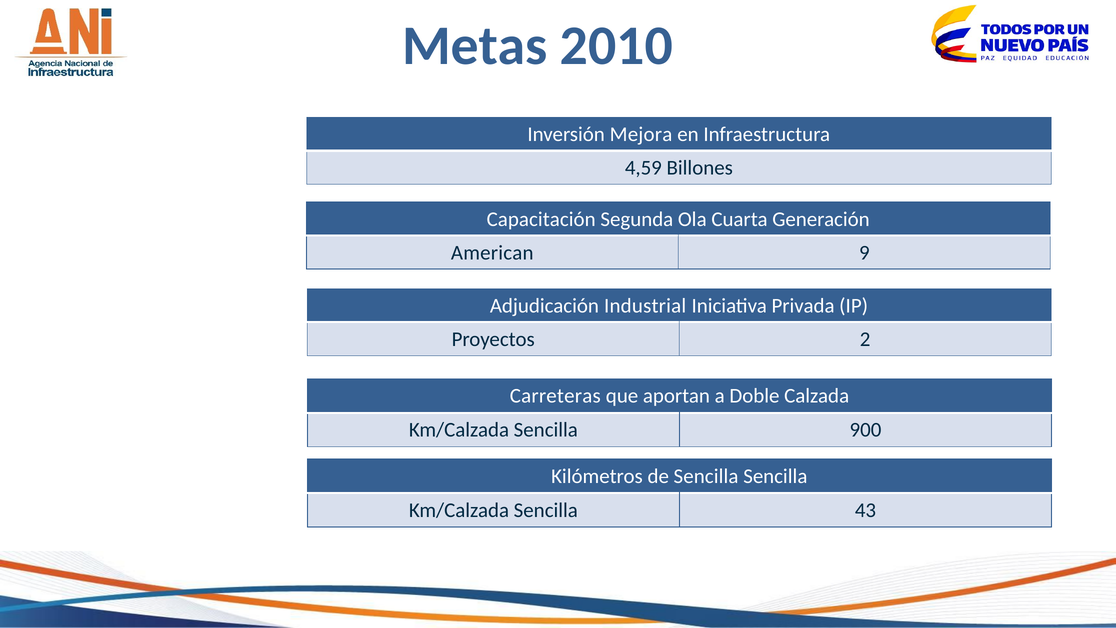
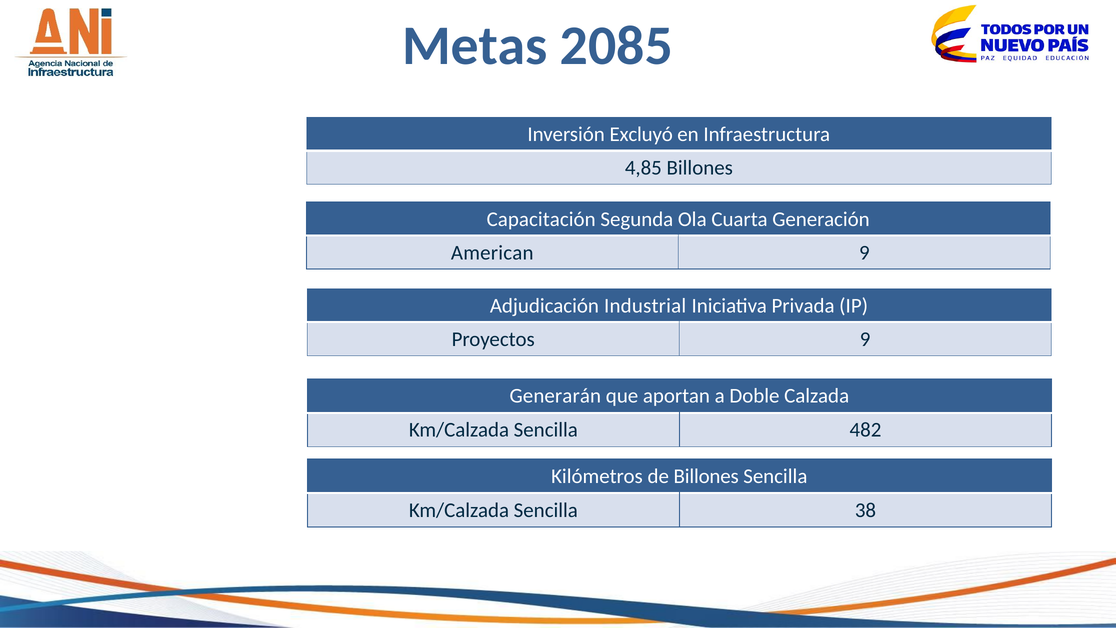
2010: 2010 -> 2085 (616, 46)
Mejora: Mejora -> Excluyó (641, 134)
4,59: 4,59 -> 4,85 (643, 168)
Proyectos 2: 2 -> 9 (865, 339)
Carreteras: Carreteras -> Generarán (555, 396)
900: 900 -> 482 (865, 430)
de Sencilla: Sencilla -> Billones (706, 476)
43: 43 -> 38 (865, 510)
